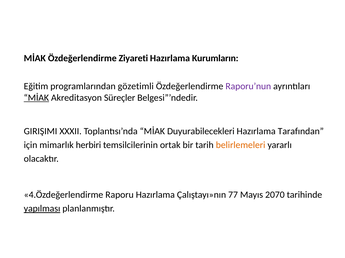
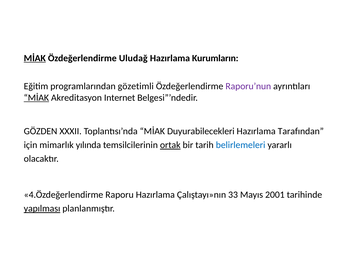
MİAK underline: none -> present (35, 58)
Ziyareti: Ziyareti -> Uludağ (133, 58)
Süreçler: Süreçler -> Internet (120, 98)
GIRIŞIMI: GIRIŞIMI -> GÖZDEN (41, 132)
herbiri: herbiri -> yılında (88, 145)
ortak underline: none -> present (170, 145)
belirlemeleri colour: orange -> blue (241, 145)
77: 77 -> 33 (233, 195)
2070: 2070 -> 2001 (275, 195)
